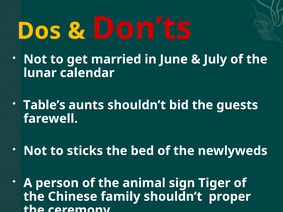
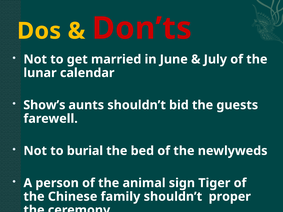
Table’s: Table’s -> Show’s (44, 105)
sticks: sticks -> burial (85, 151)
